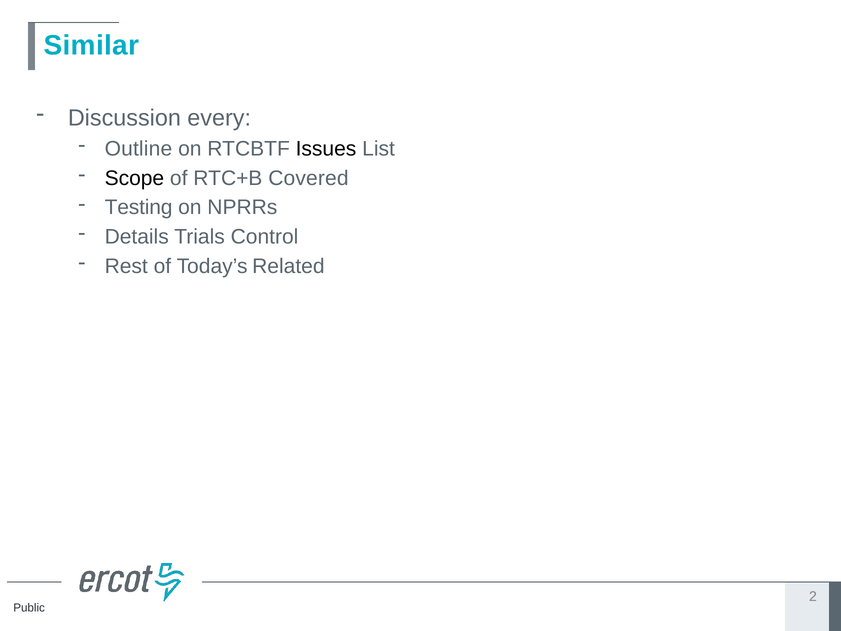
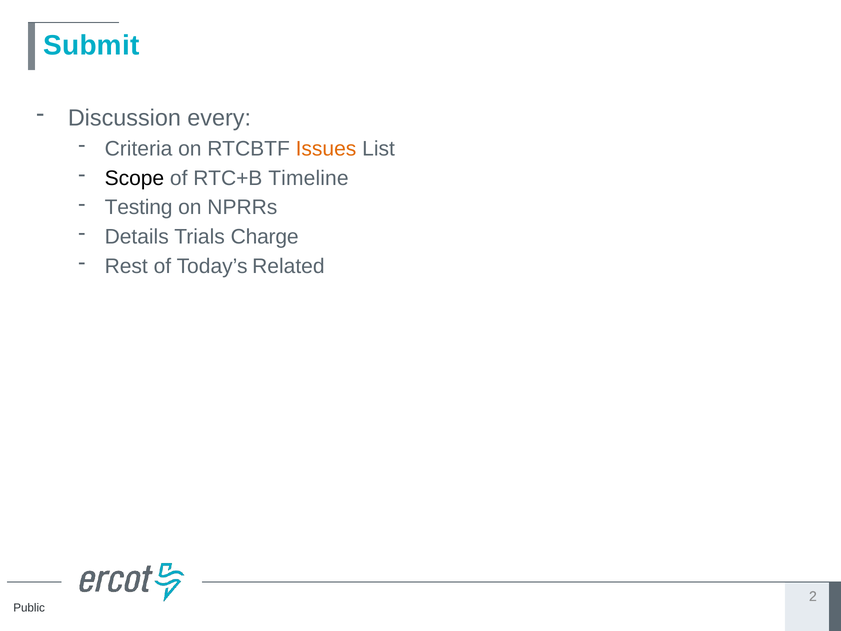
Similar: Similar -> Submit (91, 45)
Outline: Outline -> Criteria (139, 149)
Issues colour: black -> orange (326, 149)
Covered: Covered -> Timeline (308, 178)
Control: Control -> Charge (265, 237)
